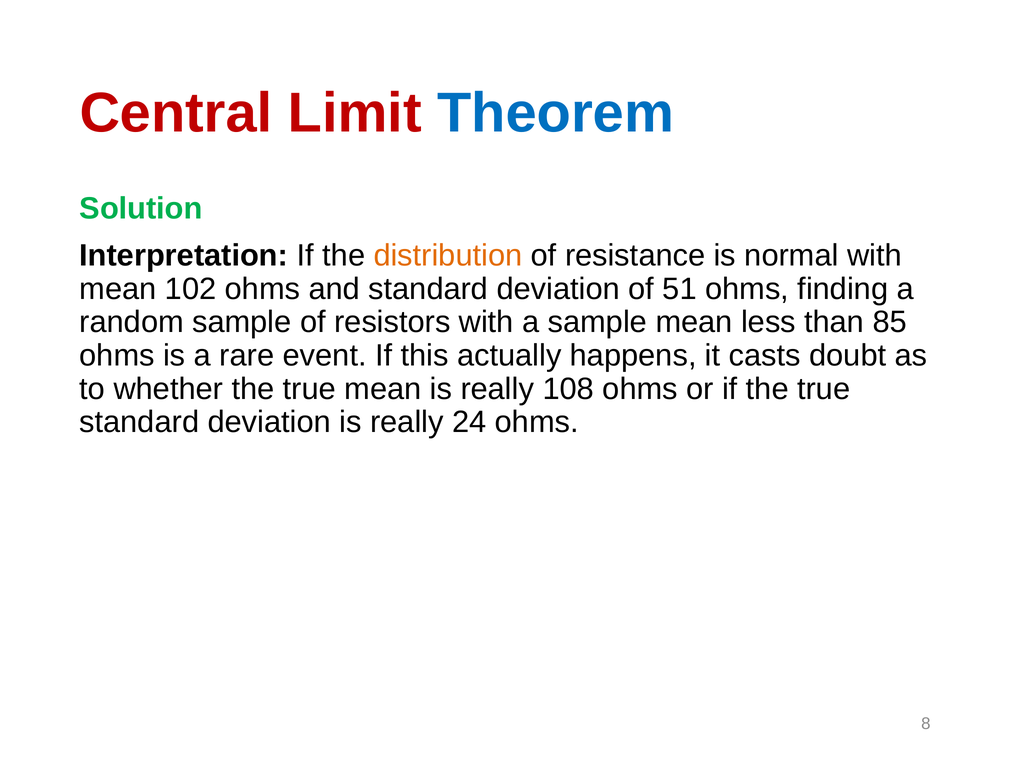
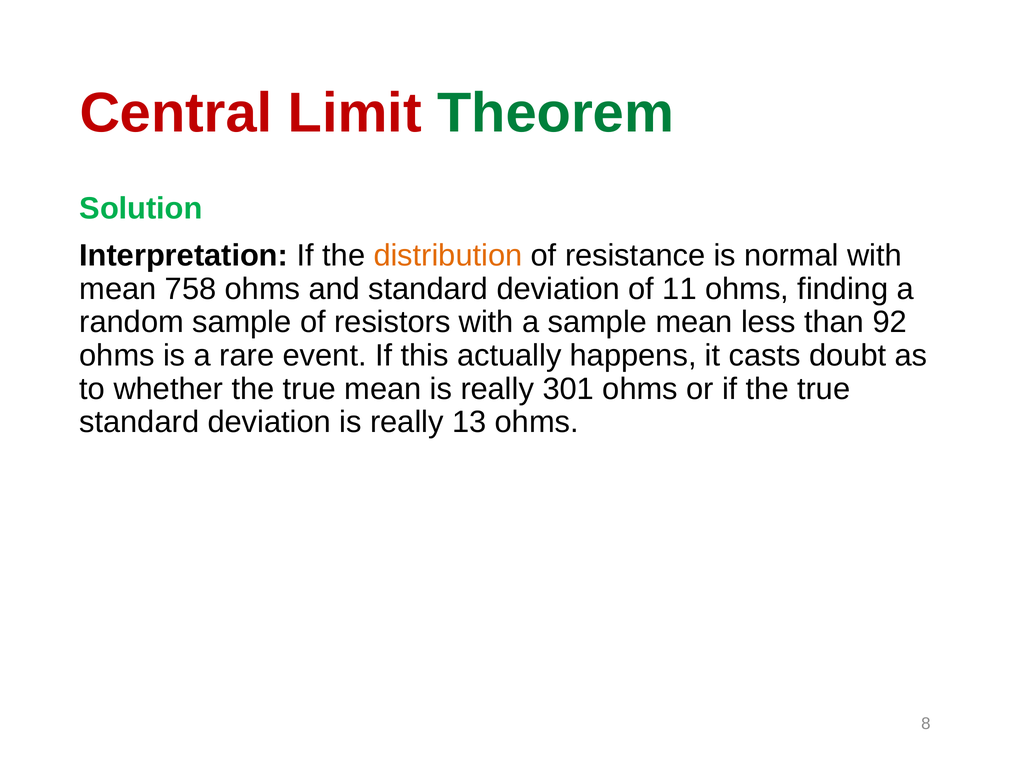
Theorem colour: blue -> green (556, 113)
102: 102 -> 758 (191, 289)
51: 51 -> 11 (680, 289)
85: 85 -> 92 (890, 322)
108: 108 -> 301 (568, 389)
24: 24 -> 13 (469, 422)
